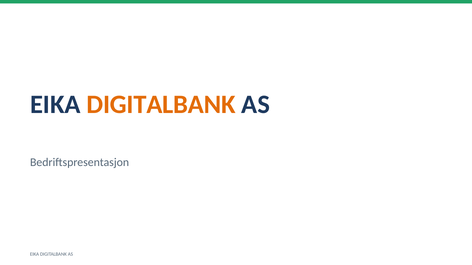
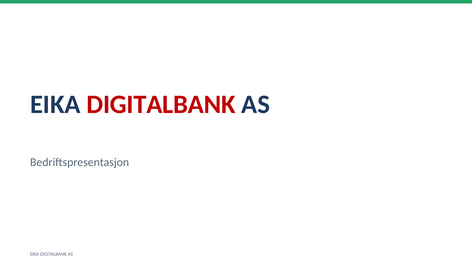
DIGITALBANK colour: orange -> red (161, 105)
